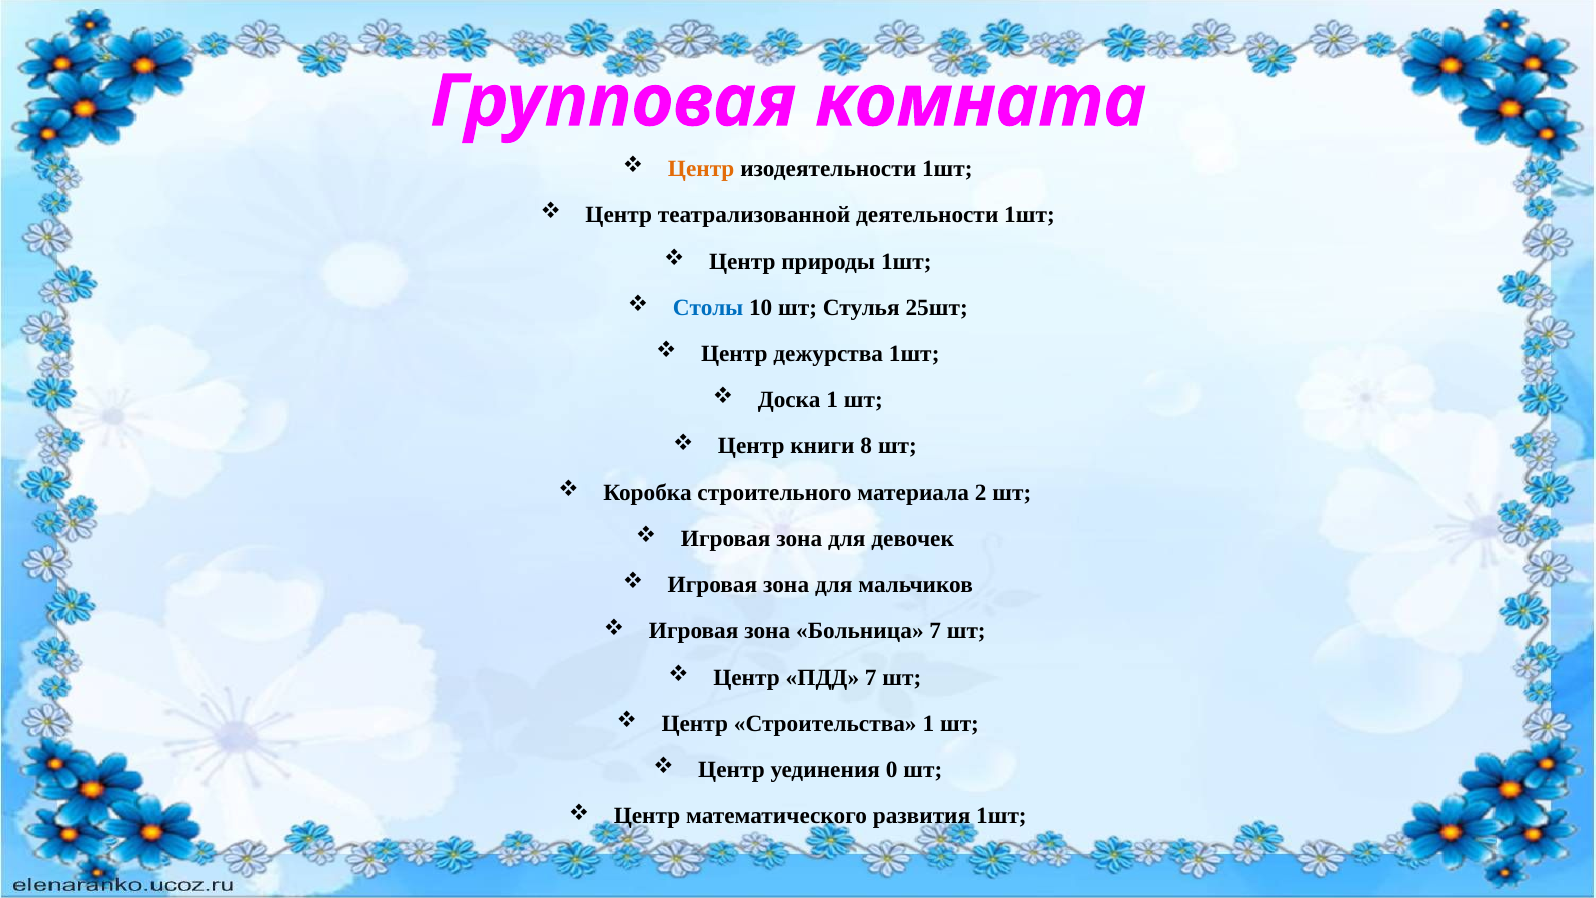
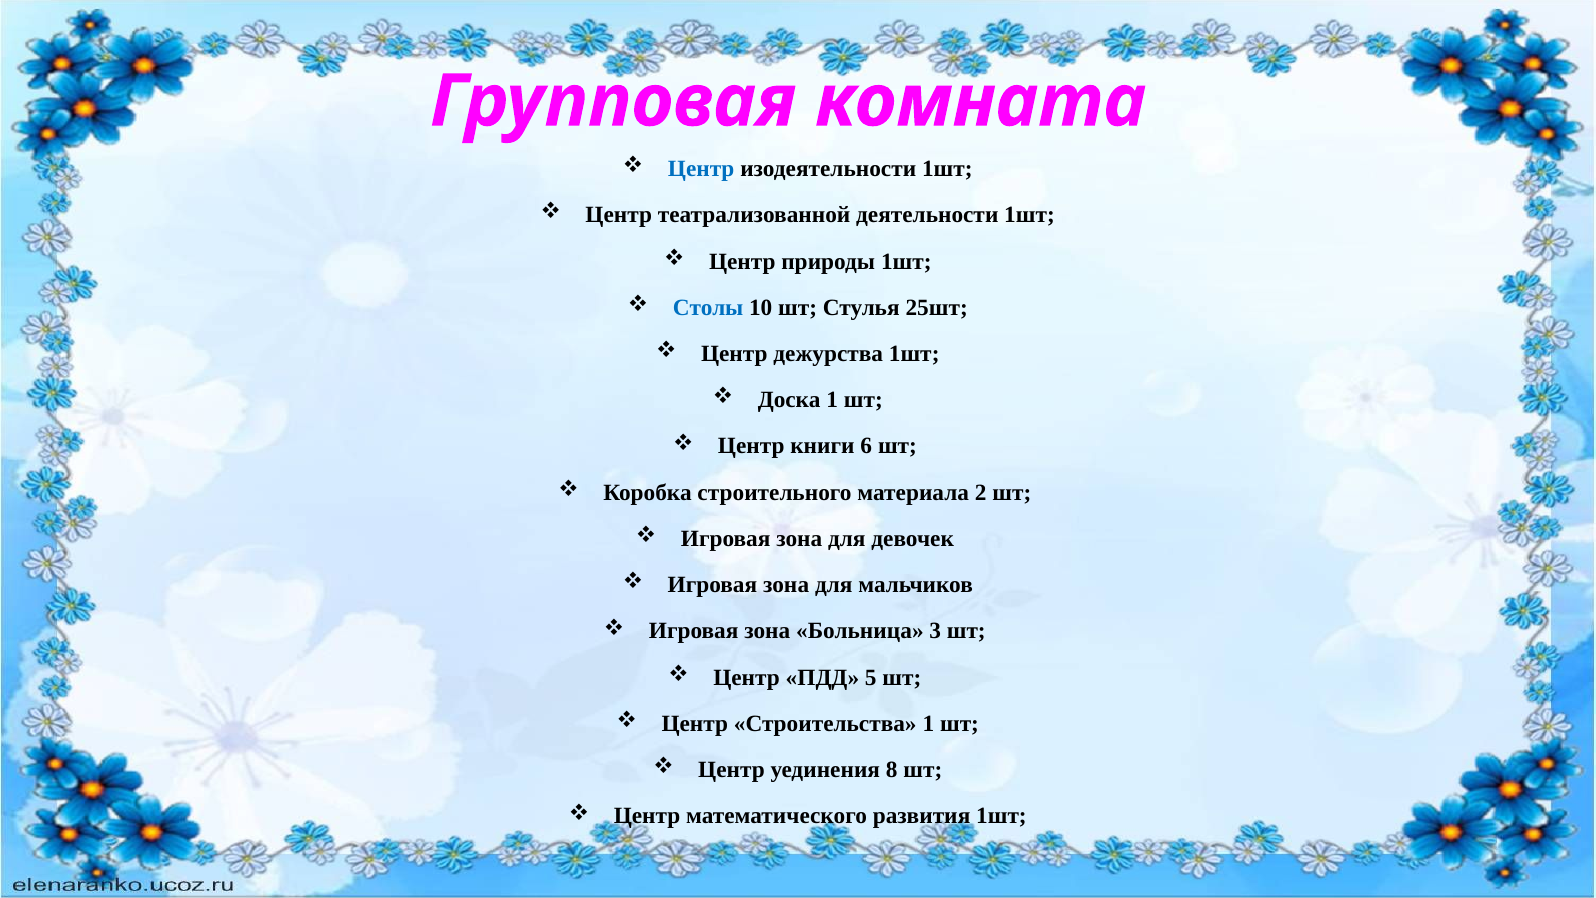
Центр colour: orange -> blue (701, 169)
8: 8 -> 6 (866, 446)
Больница 7: 7 -> 3 (935, 631)
ПДД 7: 7 -> 5 (871, 677)
0: 0 -> 8 (892, 770)
